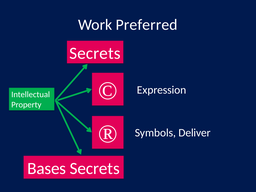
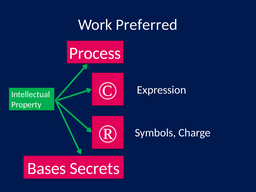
Secrets: Secrets -> Process (95, 53)
Deliver: Deliver -> Charge (195, 133)
